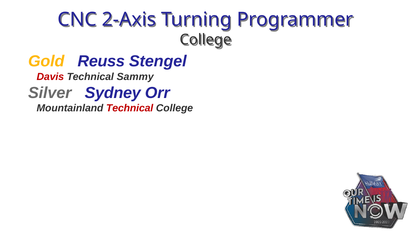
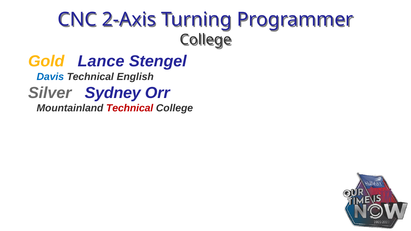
Reuss: Reuss -> Lance (101, 61)
Davis colour: red -> blue (50, 77)
Sammy: Sammy -> English (135, 77)
